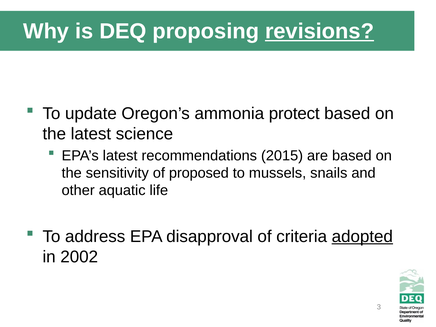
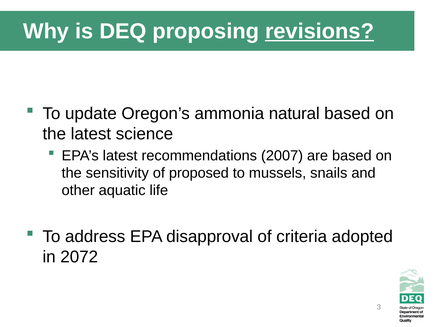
protect: protect -> natural (294, 114)
2015: 2015 -> 2007 (282, 156)
adopted underline: present -> none (362, 237)
2002: 2002 -> 2072 (79, 257)
